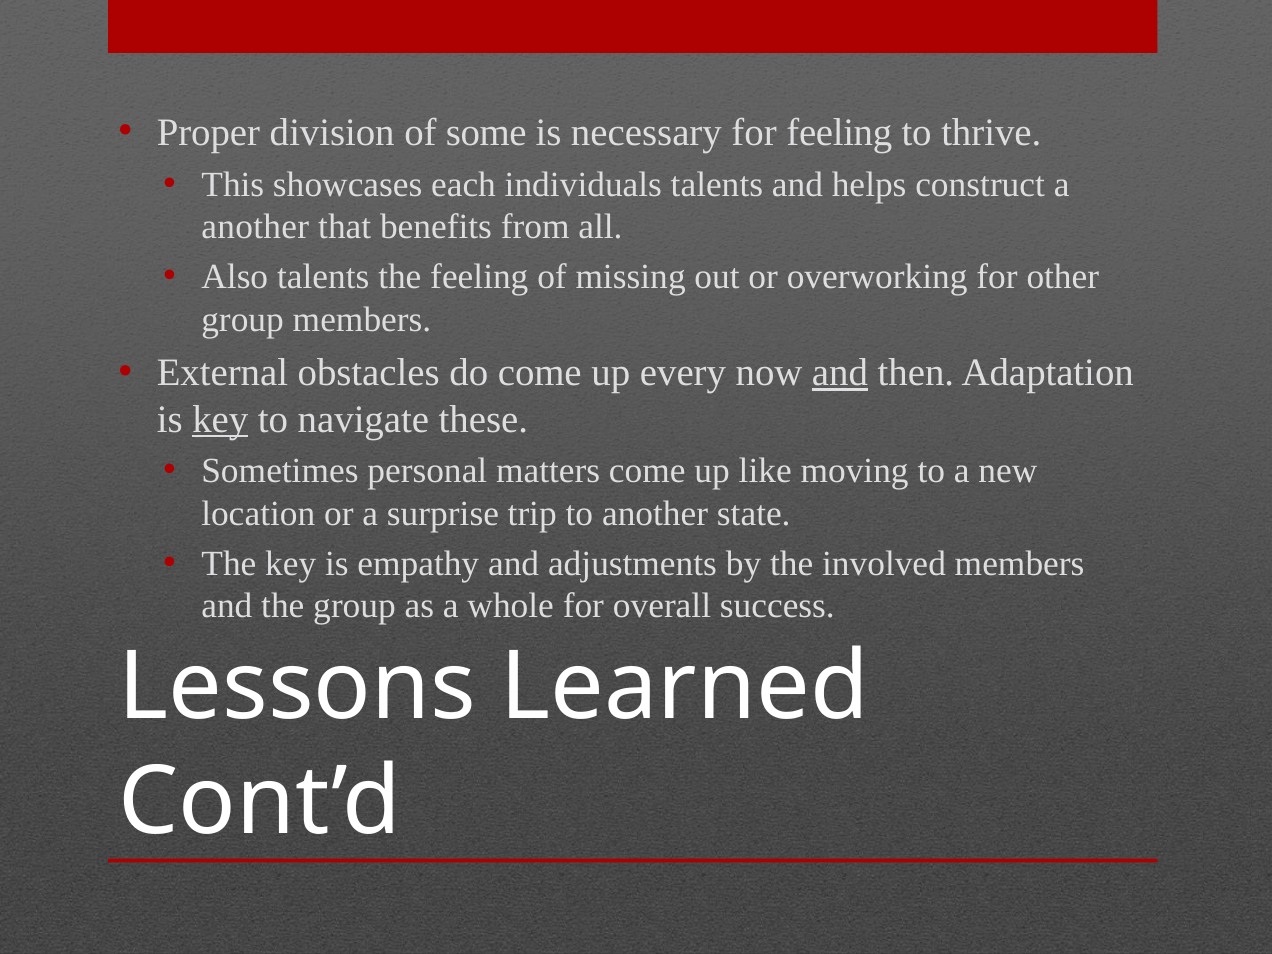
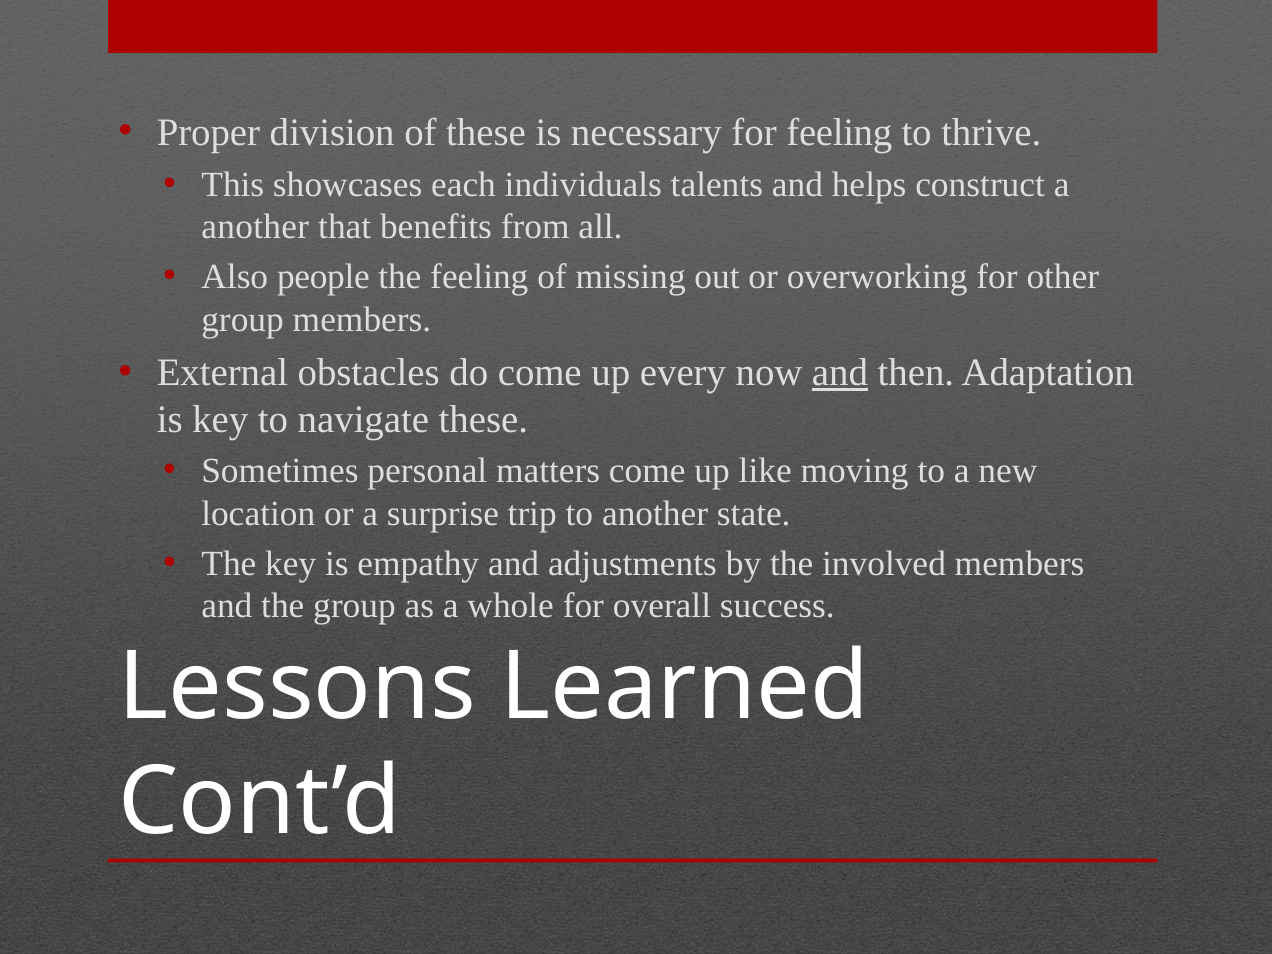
of some: some -> these (486, 132)
Also talents: talents -> people (323, 277)
key underline: present -> none (220, 419)
